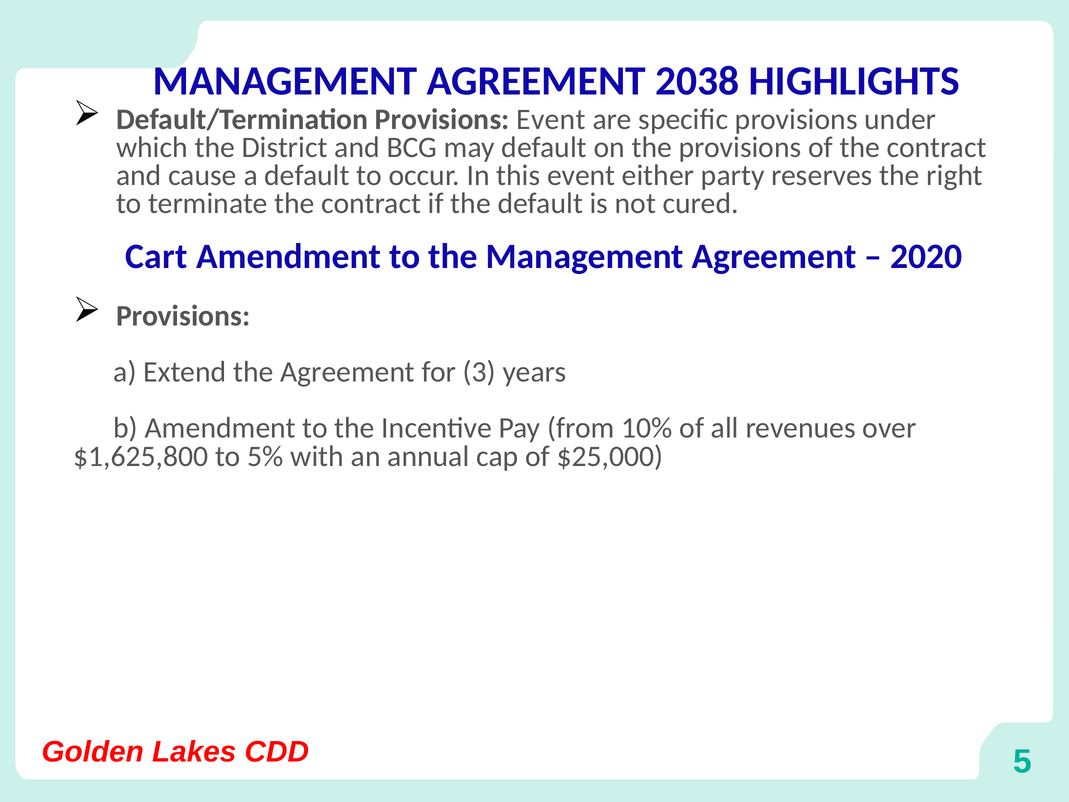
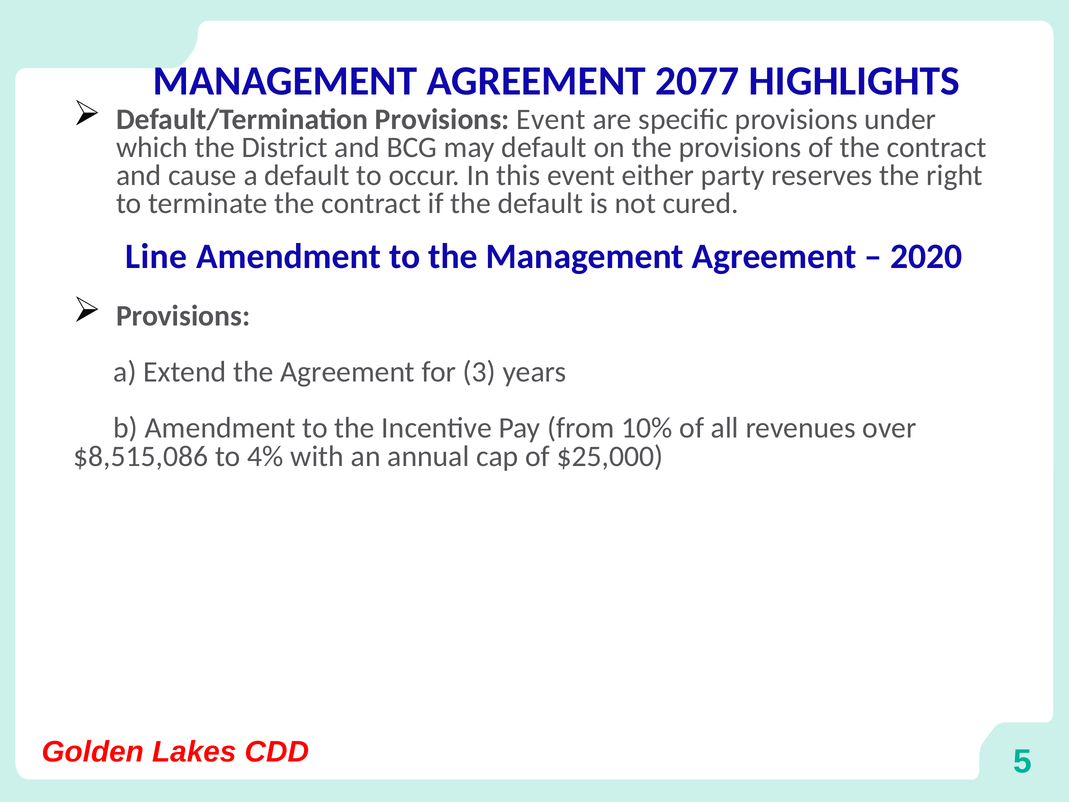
2038: 2038 -> 2077 (697, 81)
Cart: Cart -> Line (156, 256)
$1,625,800: $1,625,800 -> $8,515,086 (141, 456)
5%: 5% -> 4% (265, 456)
